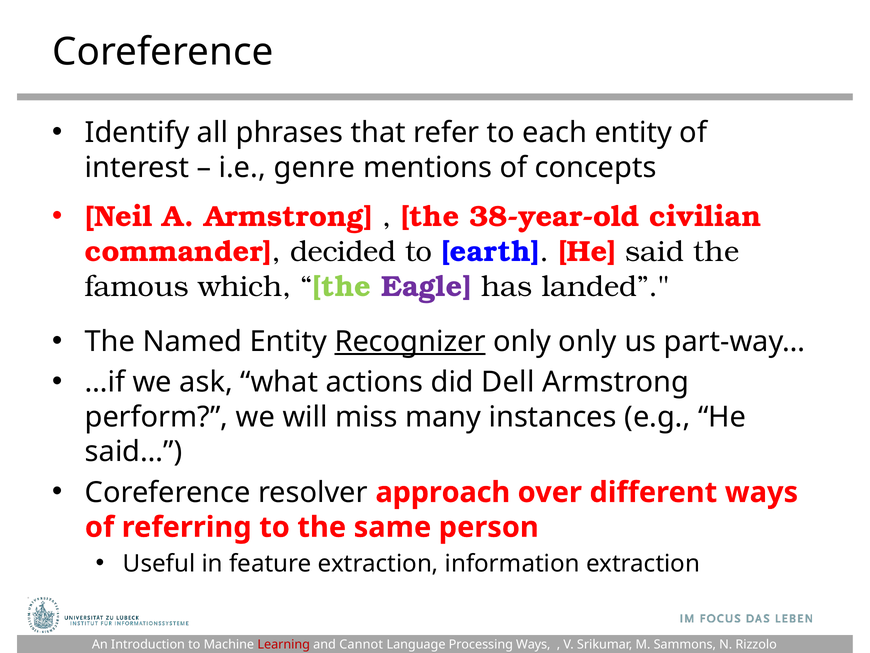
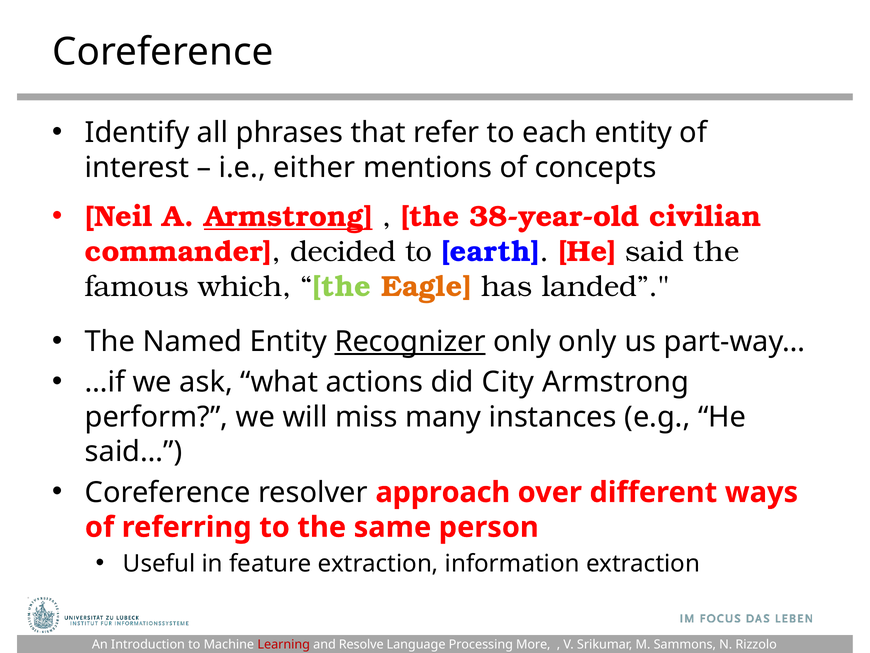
genre: genre -> either (314, 167)
Armstrong underline: none -> present (288, 217)
Eagle colour: purple -> orange (426, 286)
Dell: Dell -> City (508, 382)
Cannot: Cannot -> Resolve (361, 644)
Processing Ways: Ways -> More (533, 644)
